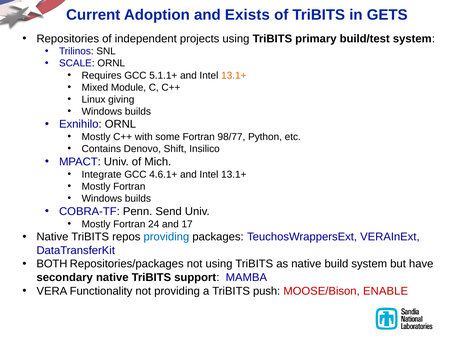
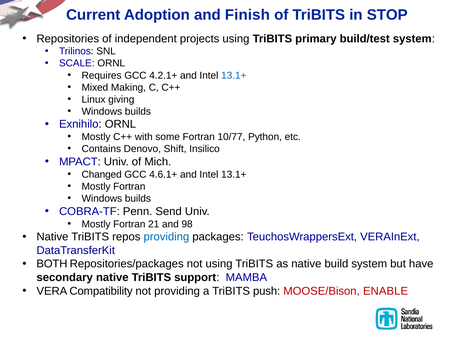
Exists: Exists -> Finish (247, 15)
GETS: GETS -> STOP (387, 15)
5.1.1+: 5.1.1+ -> 4.2.1+ (163, 75)
13.1+ colour: orange -> blue (234, 75)
Module: Module -> Making (128, 87)
98/77: 98/77 -> 10/77 (231, 137)
Integrate: Integrate -> Changed (102, 175)
24: 24 -> 21 (154, 224)
17: 17 -> 98 (187, 224)
Functionality: Functionality -> Compatibility (101, 291)
